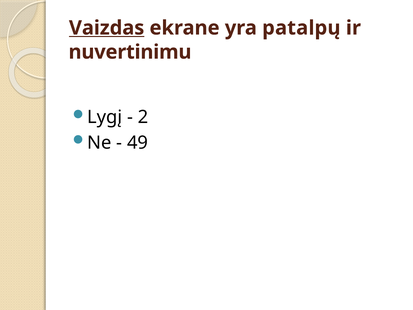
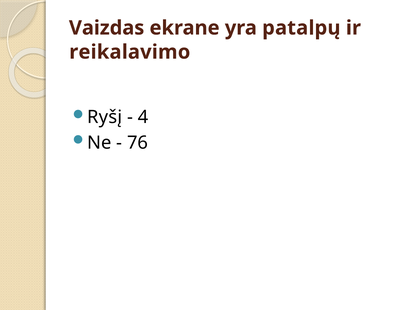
Vaizdas underline: present -> none (107, 28)
nuvertinimu: nuvertinimu -> reikalavimo (130, 52)
Lygį: Lygį -> Ryšį (105, 117)
2: 2 -> 4 (143, 117)
49: 49 -> 76 (138, 143)
